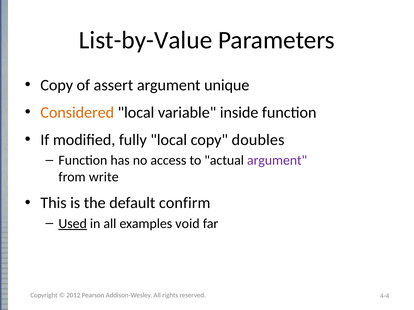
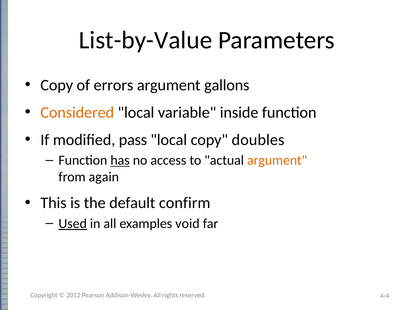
assert: assert -> errors (113, 85)
unique: unique -> gallons (227, 85)
fully: fully -> pass (133, 140)
has underline: none -> present (120, 161)
argument colour: purple -> orange (277, 161)
write: write -> again (104, 177)
